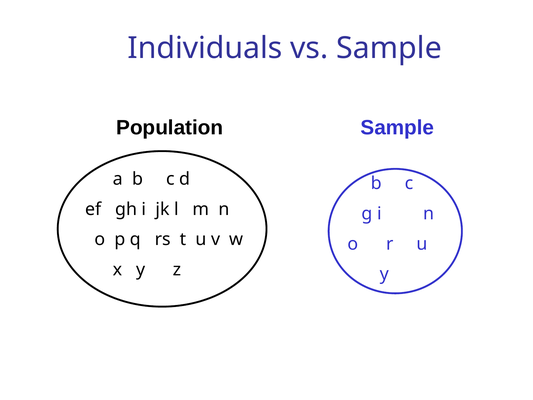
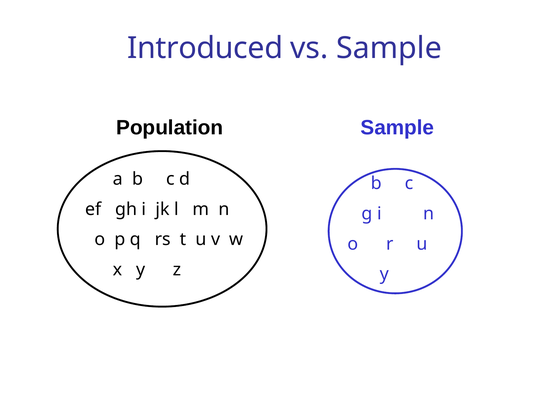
Individuals: Individuals -> Introduced (205, 48)
